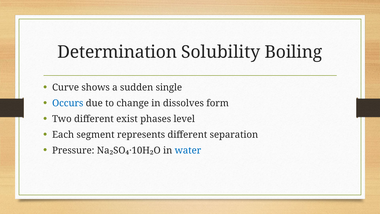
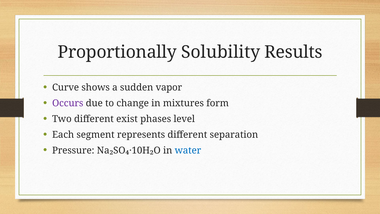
Determination: Determination -> Proportionally (117, 52)
Boiling: Boiling -> Results (293, 52)
single: single -> vapor (169, 87)
Occurs colour: blue -> purple (68, 103)
dissolves: dissolves -> mixtures (183, 103)
